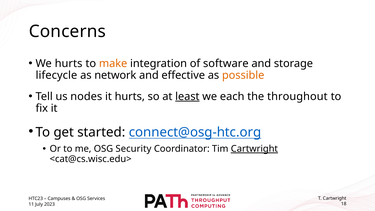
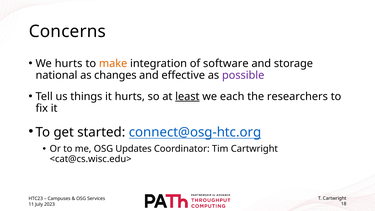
lifecycle: lifecycle -> national (57, 75)
network: network -> changes (115, 75)
possible colour: orange -> purple (243, 75)
nodes: nodes -> things (86, 96)
throughout: throughout -> researchers (297, 96)
Security: Security -> Updates (134, 149)
Cartwright underline: present -> none (254, 149)
